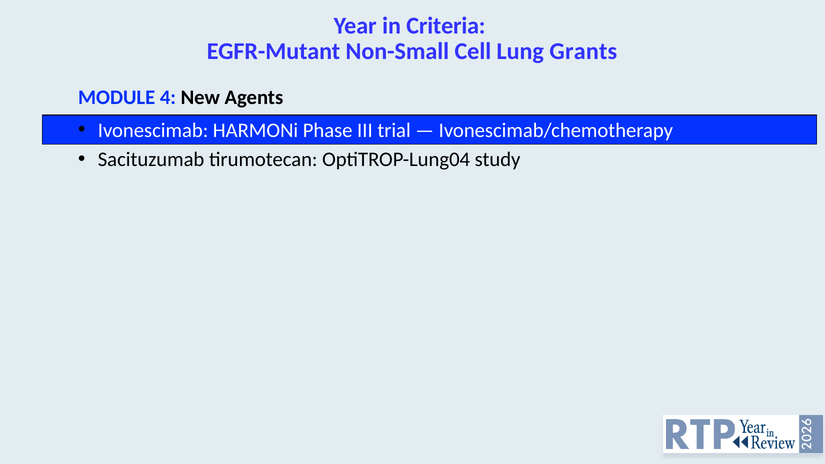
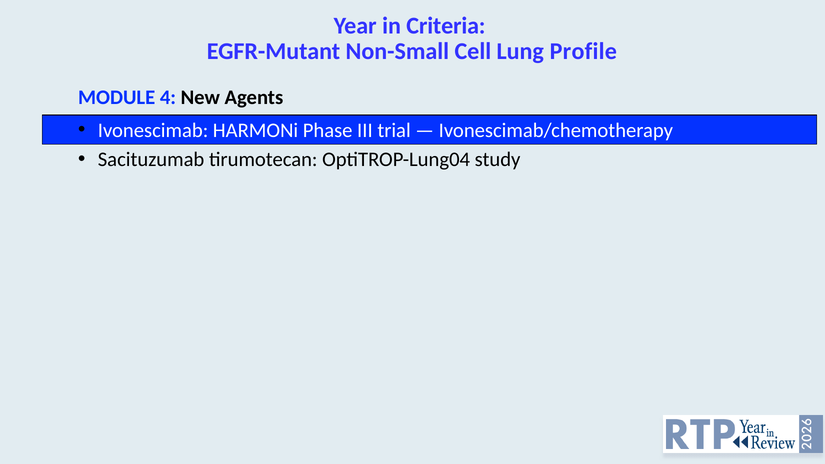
Grants: Grants -> Profile (583, 51)
